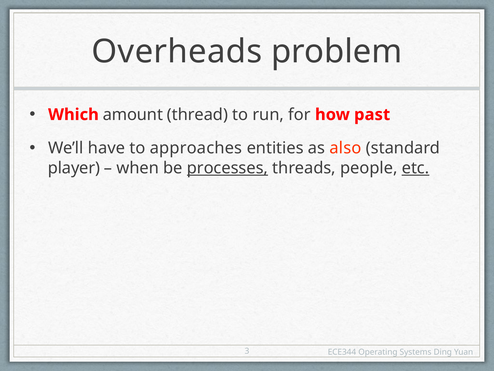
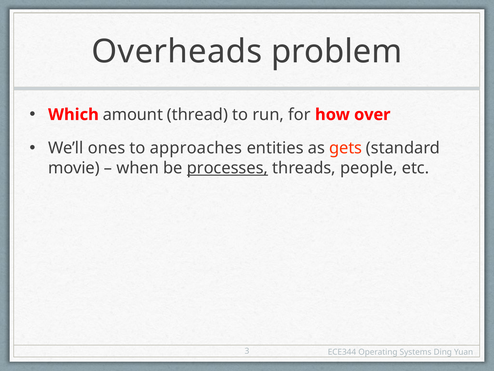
past: past -> over (372, 114)
have: have -> ones (107, 148)
also: also -> gets (346, 148)
player: player -> movie (74, 168)
etc underline: present -> none (416, 168)
